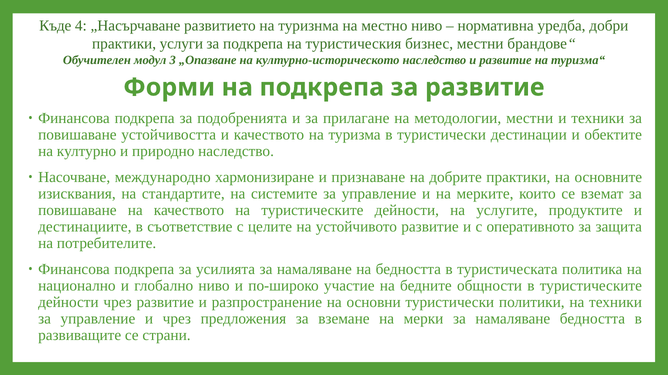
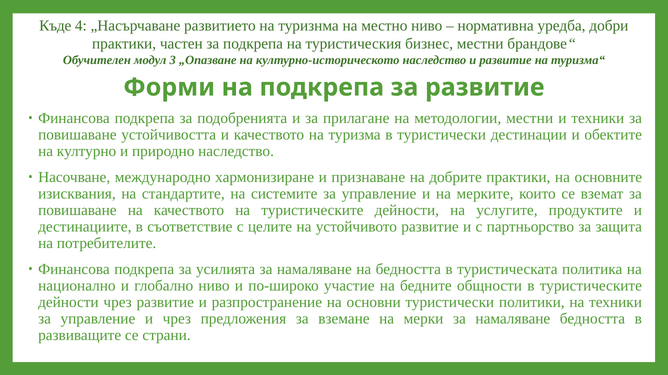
услуги: услуги -> частен (181, 44)
оперативното: оперативното -> партньорство (530, 227)
